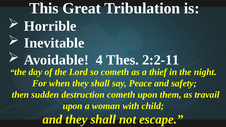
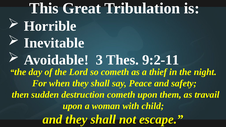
4: 4 -> 3 (99, 60)
2:2-11: 2:2-11 -> 9:2-11 (161, 60)
